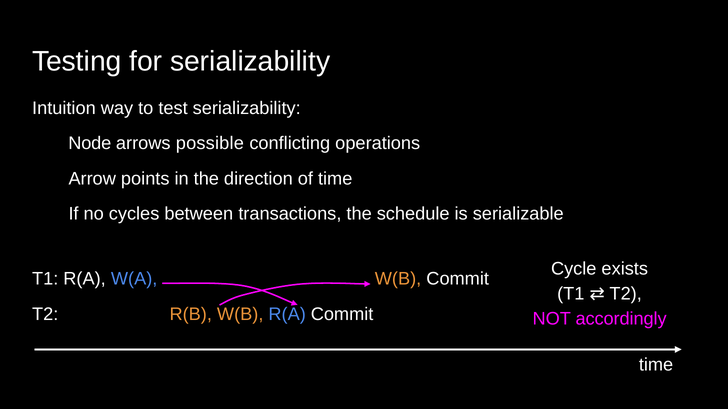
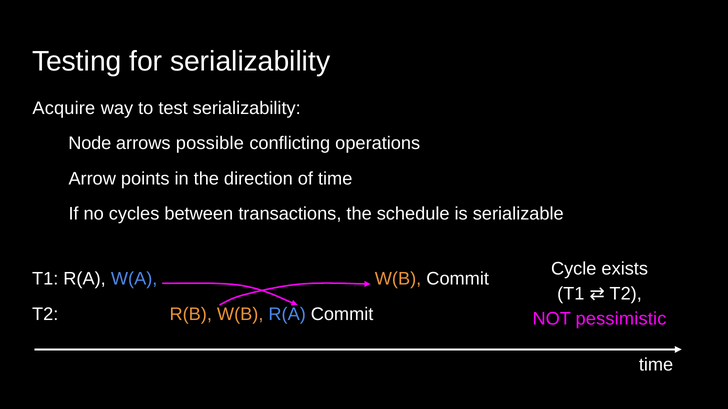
Intuition: Intuition -> Acquire (64, 108)
accordingly: accordingly -> pessimistic (621, 319)
